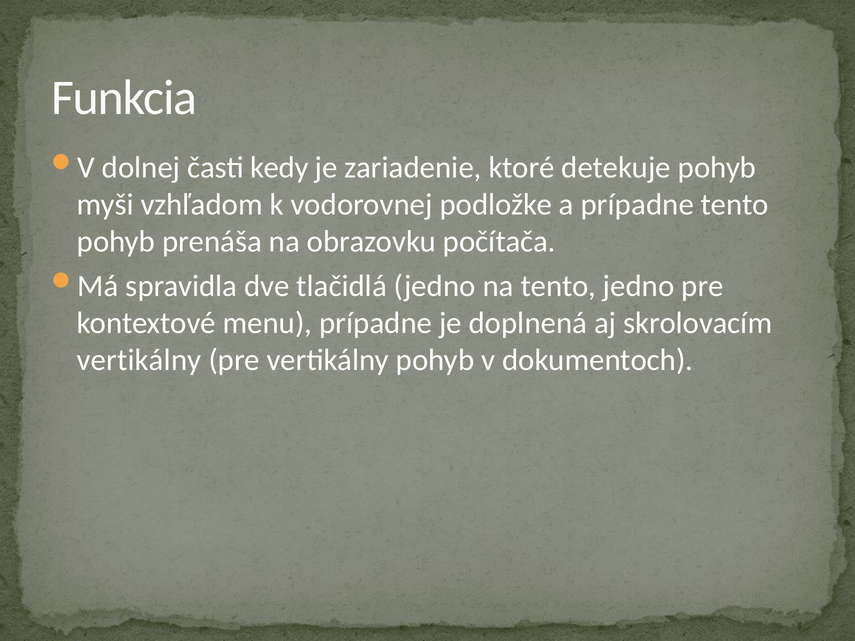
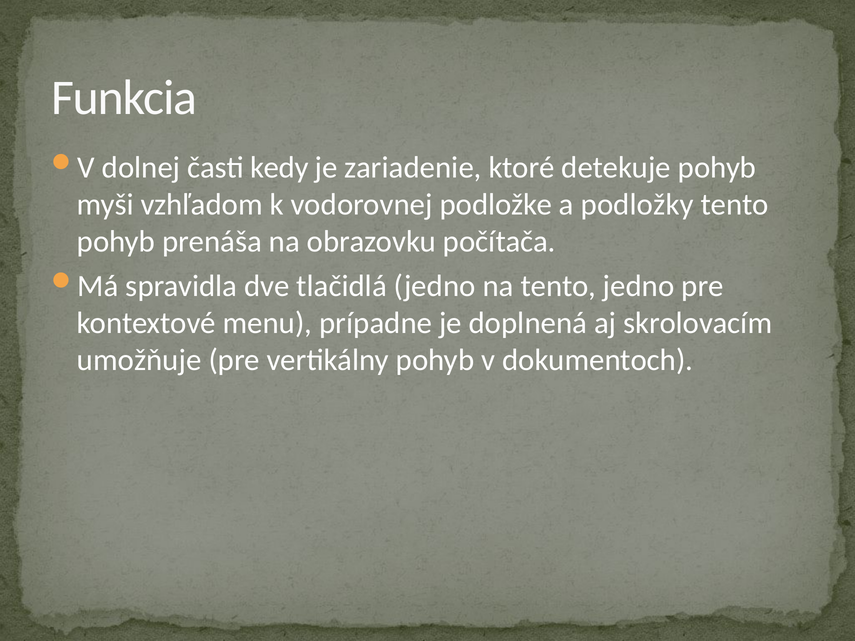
a prípadne: prípadne -> podložky (637, 205)
vertikálny: vertikálny -> umožňuje (139, 360)
